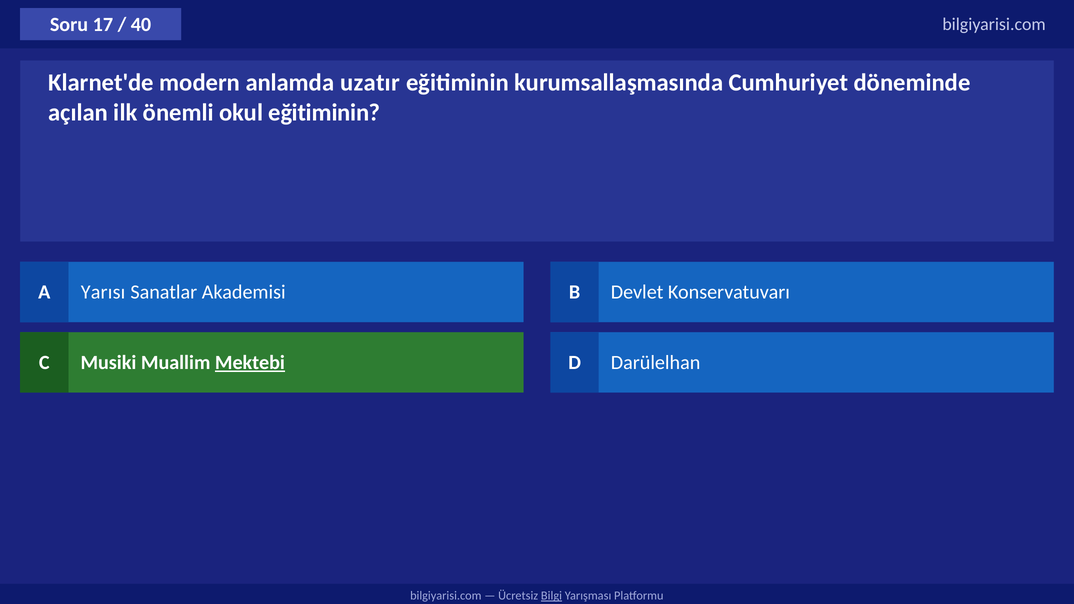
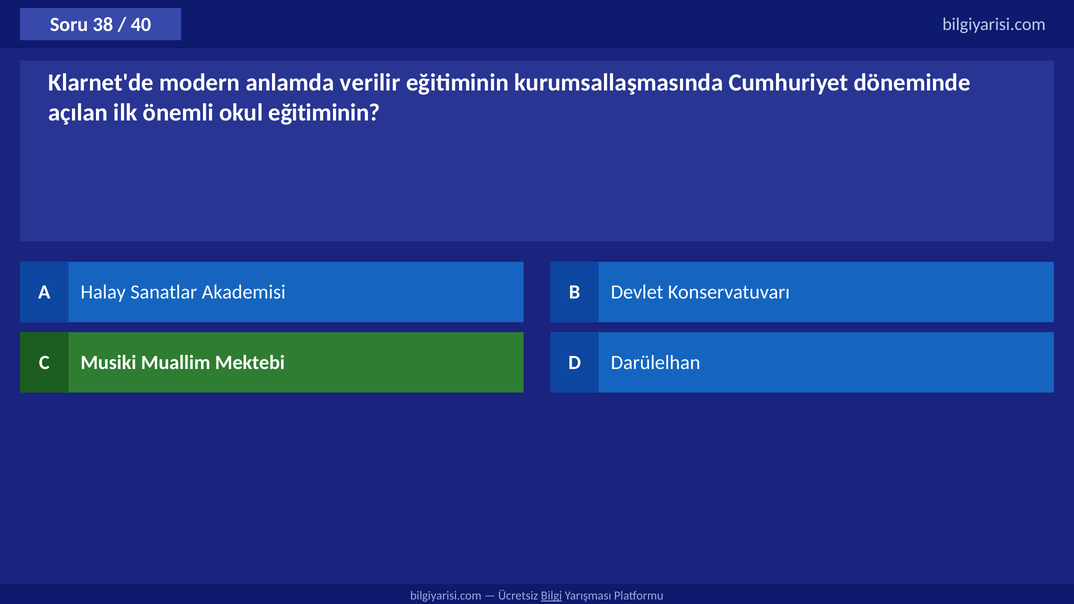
17: 17 -> 38 (103, 25)
uzatır: uzatır -> verilir (370, 83)
Yarısı: Yarısı -> Halay (103, 292)
Mektebi underline: present -> none (250, 363)
